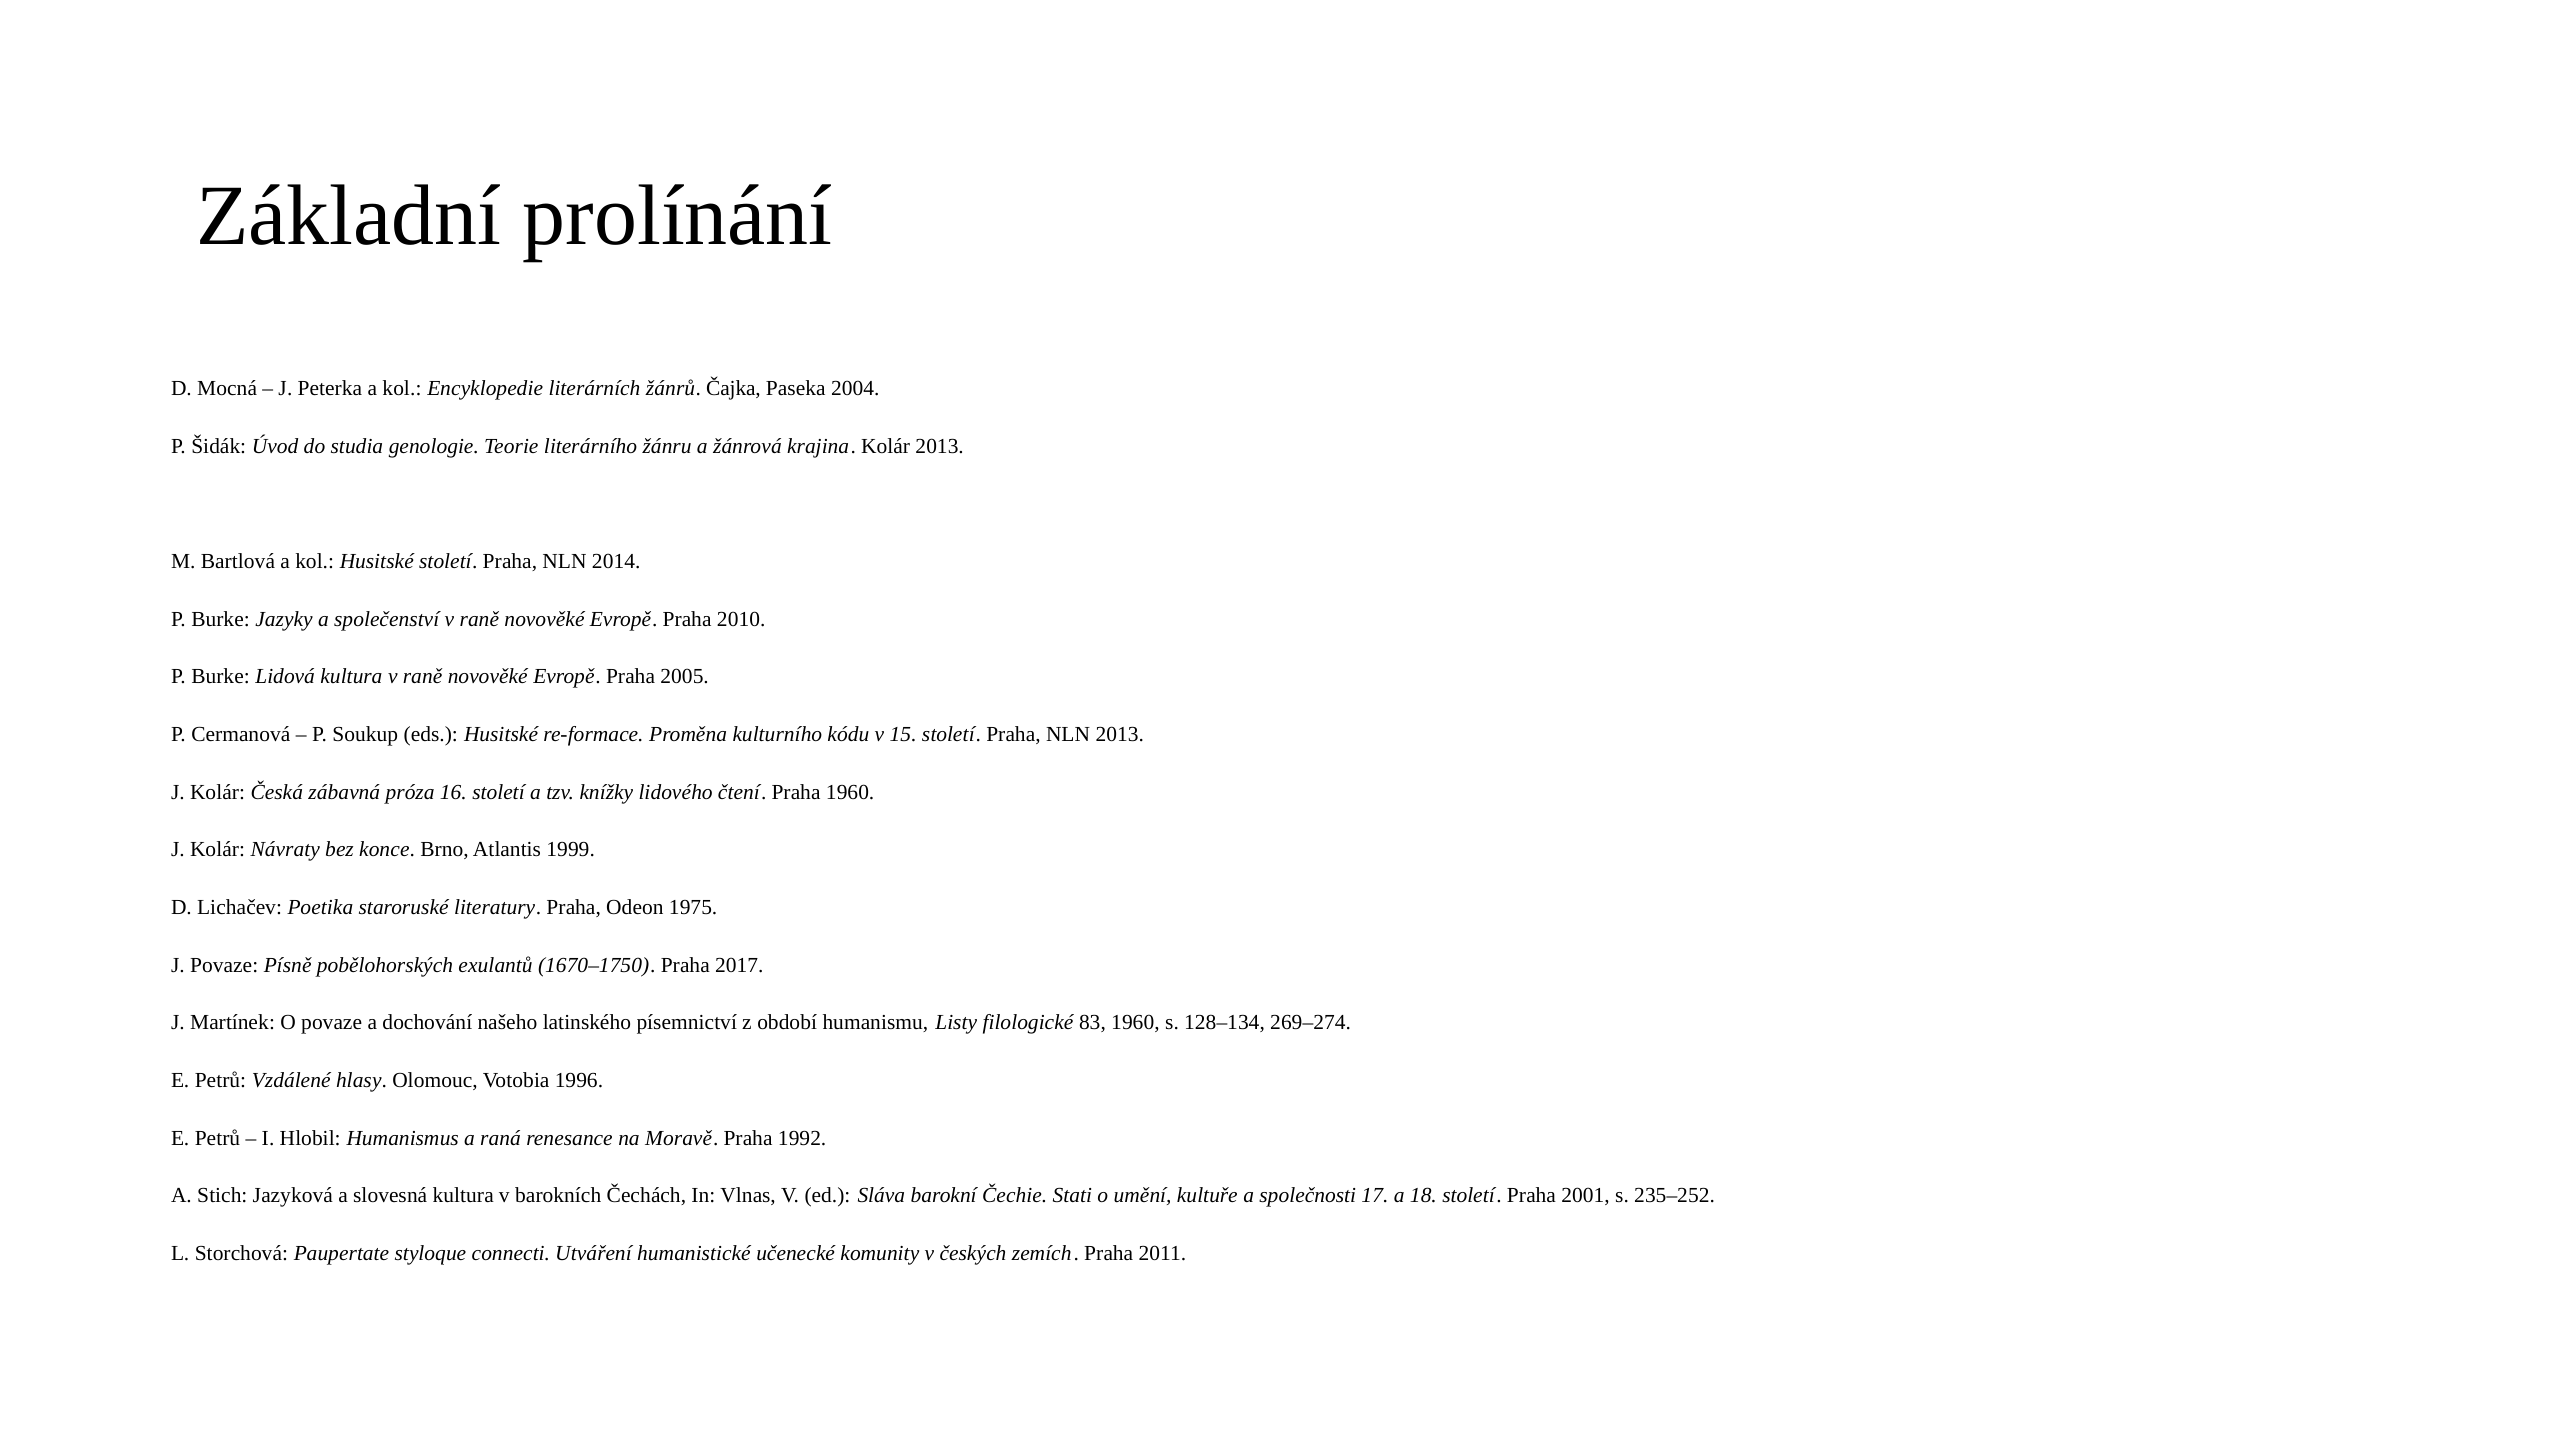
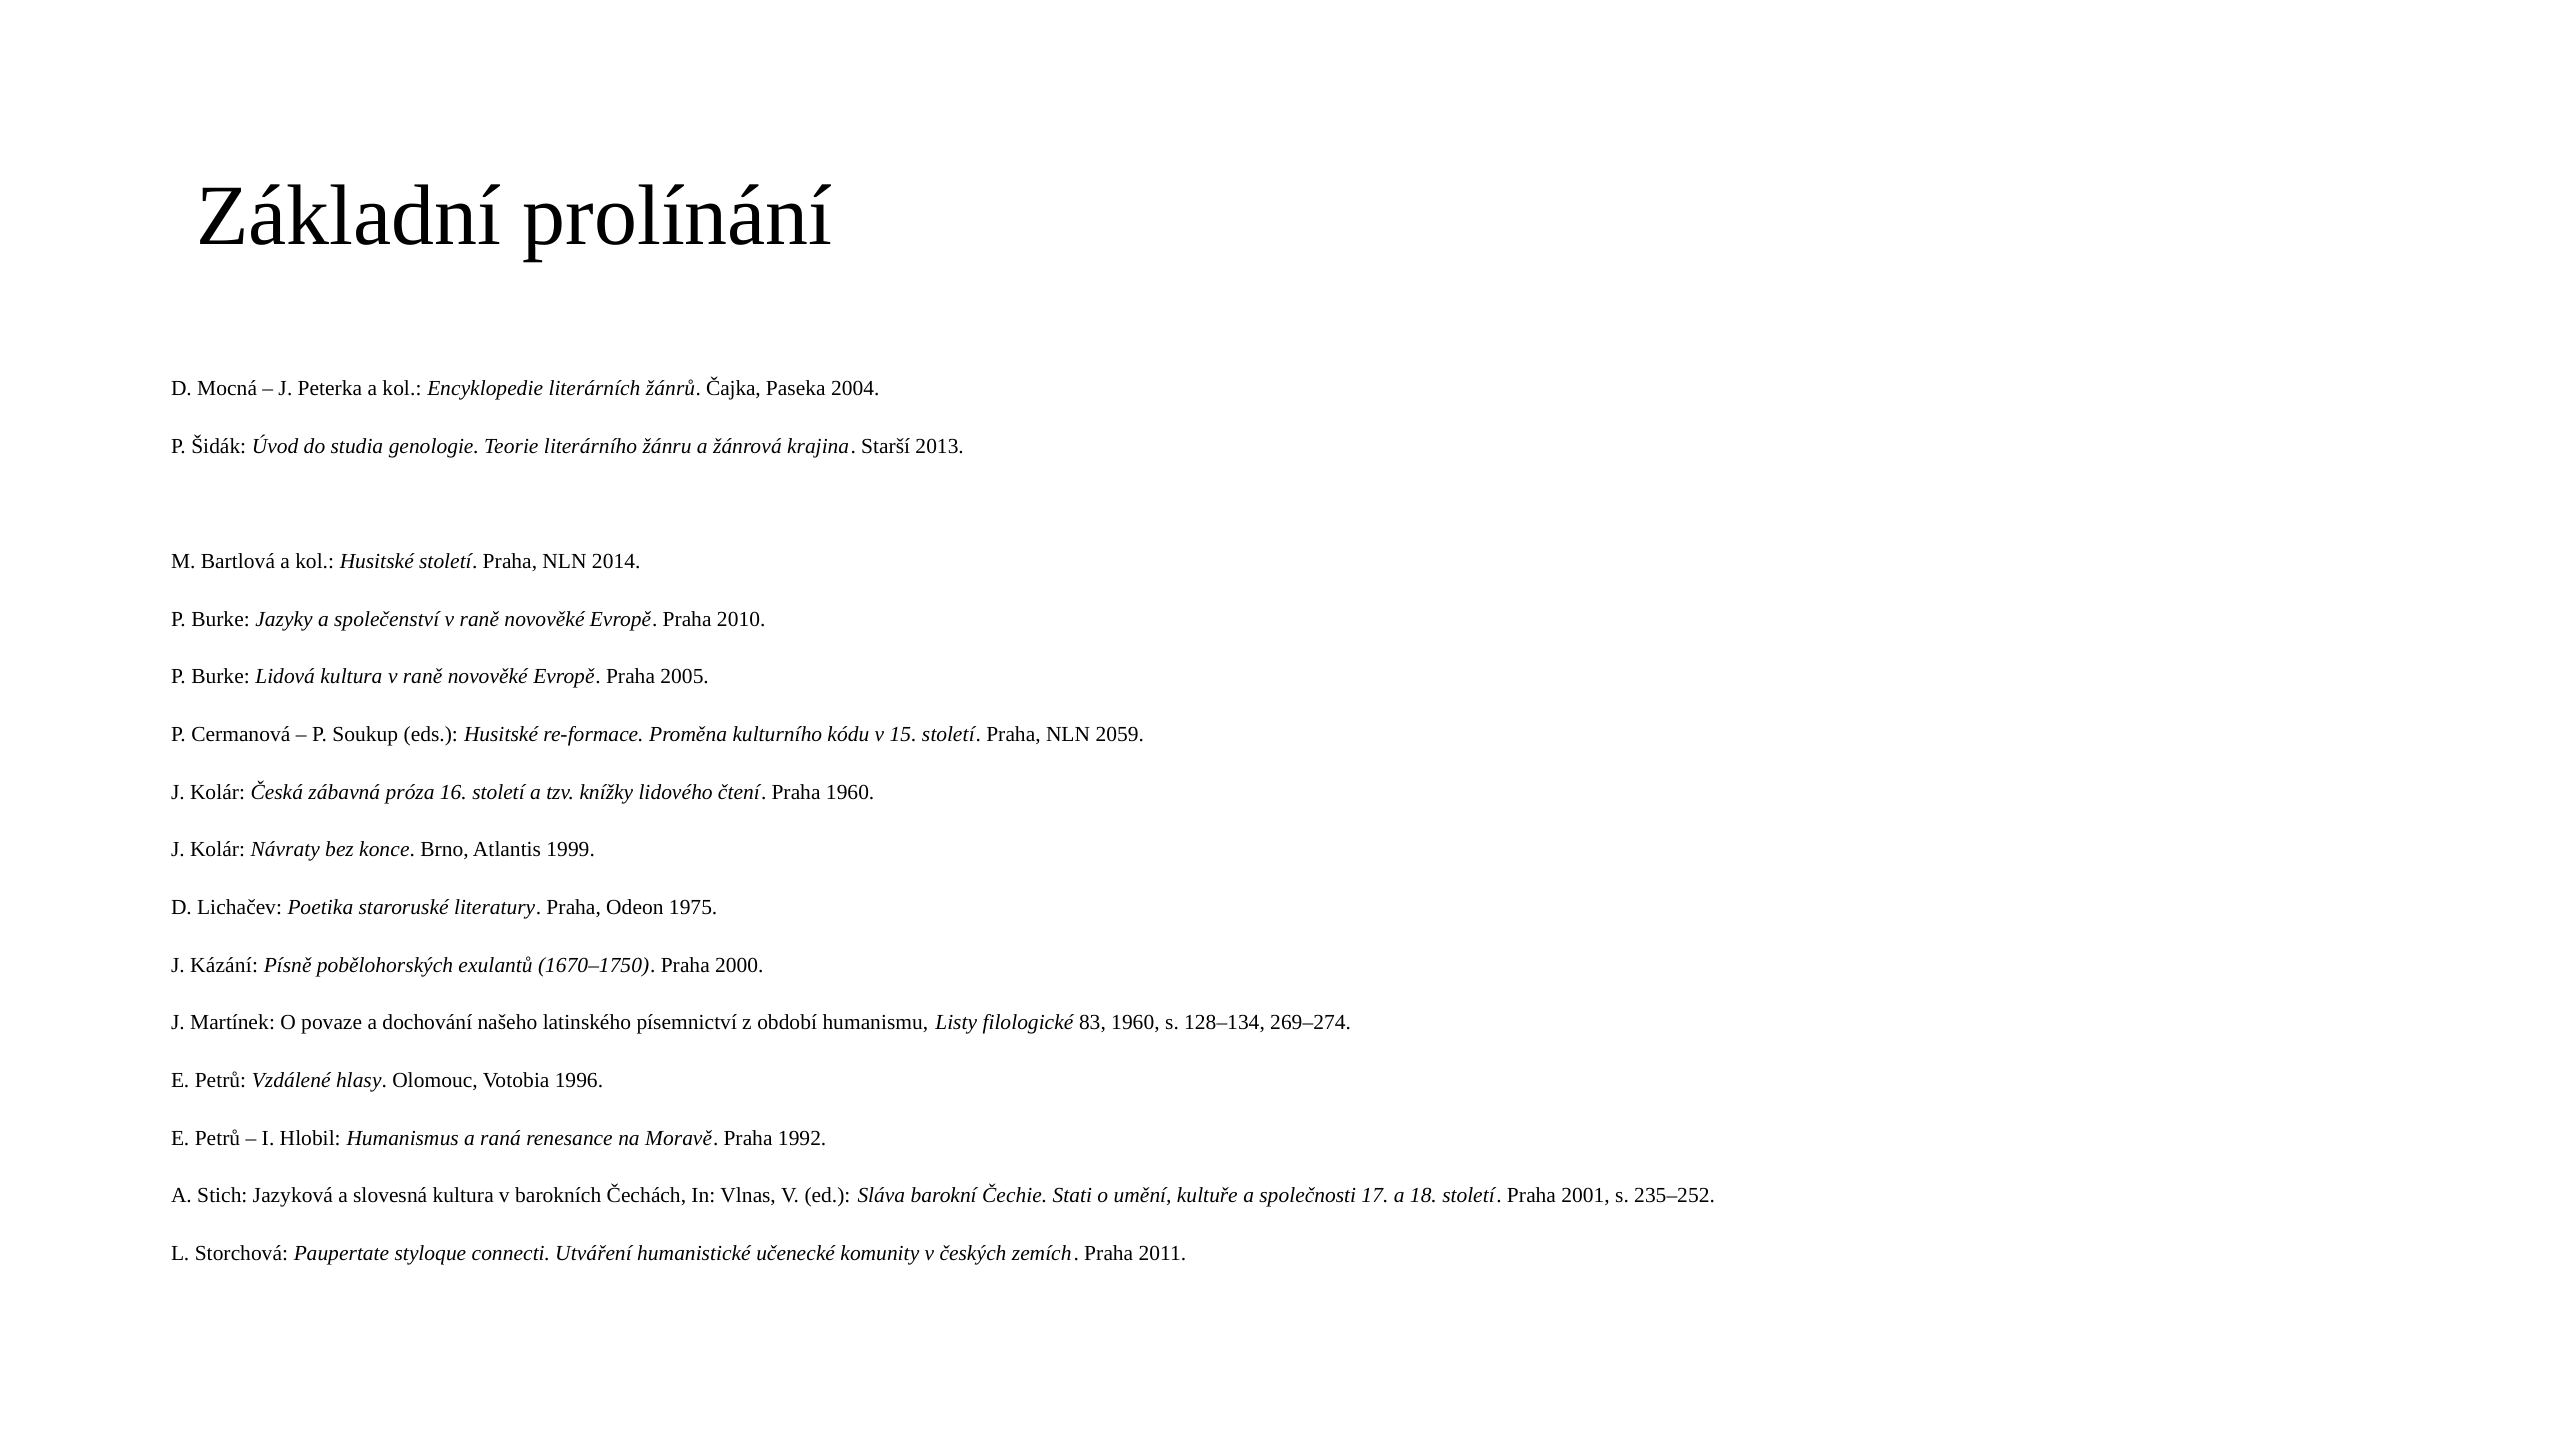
krajina Kolár: Kolár -> Starší (886, 446)
NLN 2013: 2013 -> 2059 (1120, 734)
J Povaze: Povaze -> Kázání (224, 965)
2017: 2017 -> 2000 (739, 965)
